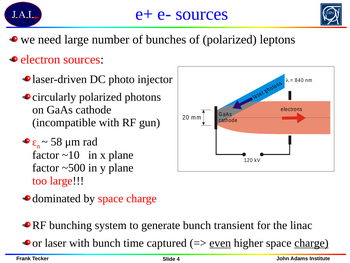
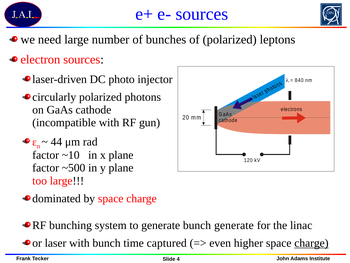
58: 58 -> 44 (56, 142)
bunch transient: transient -> generate (234, 225)
even underline: present -> none (220, 243)
